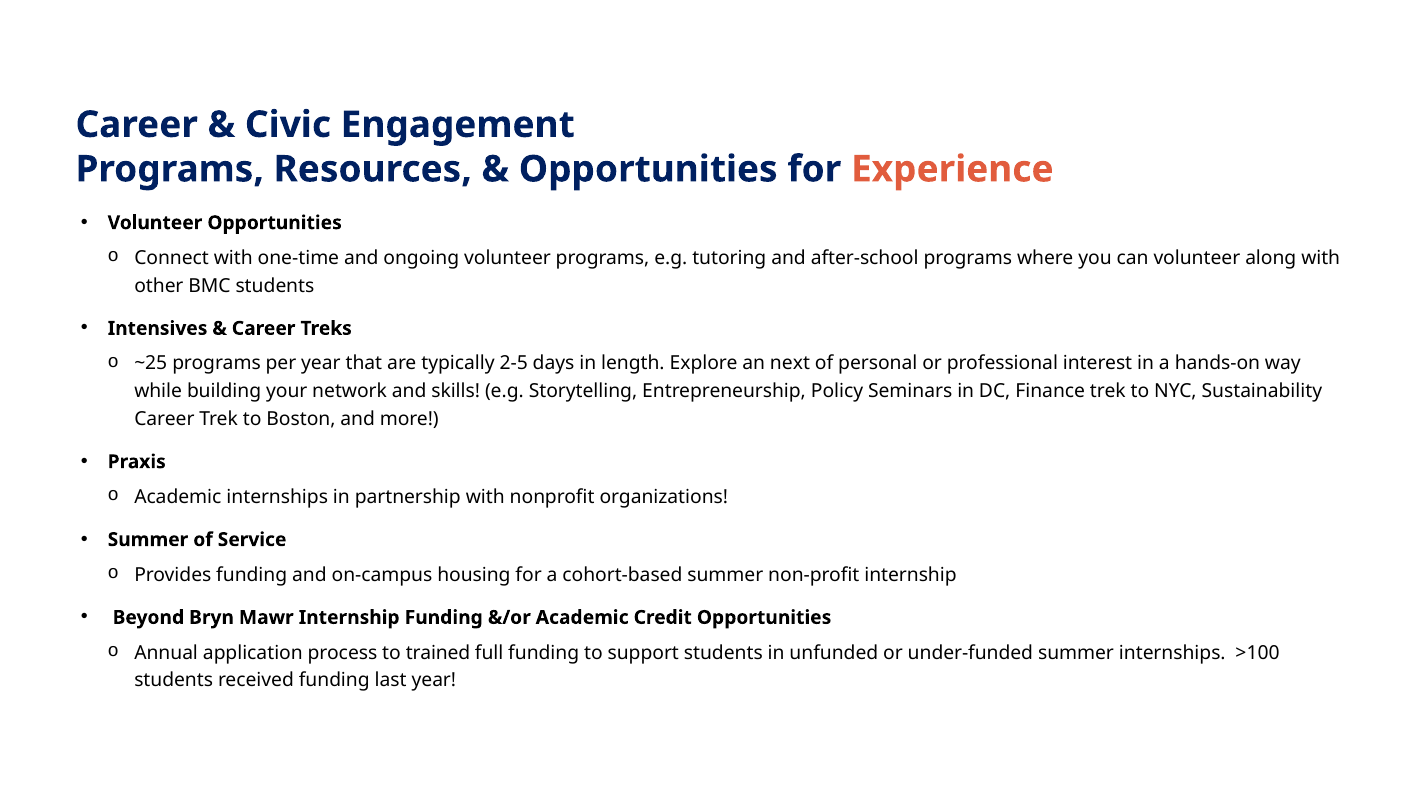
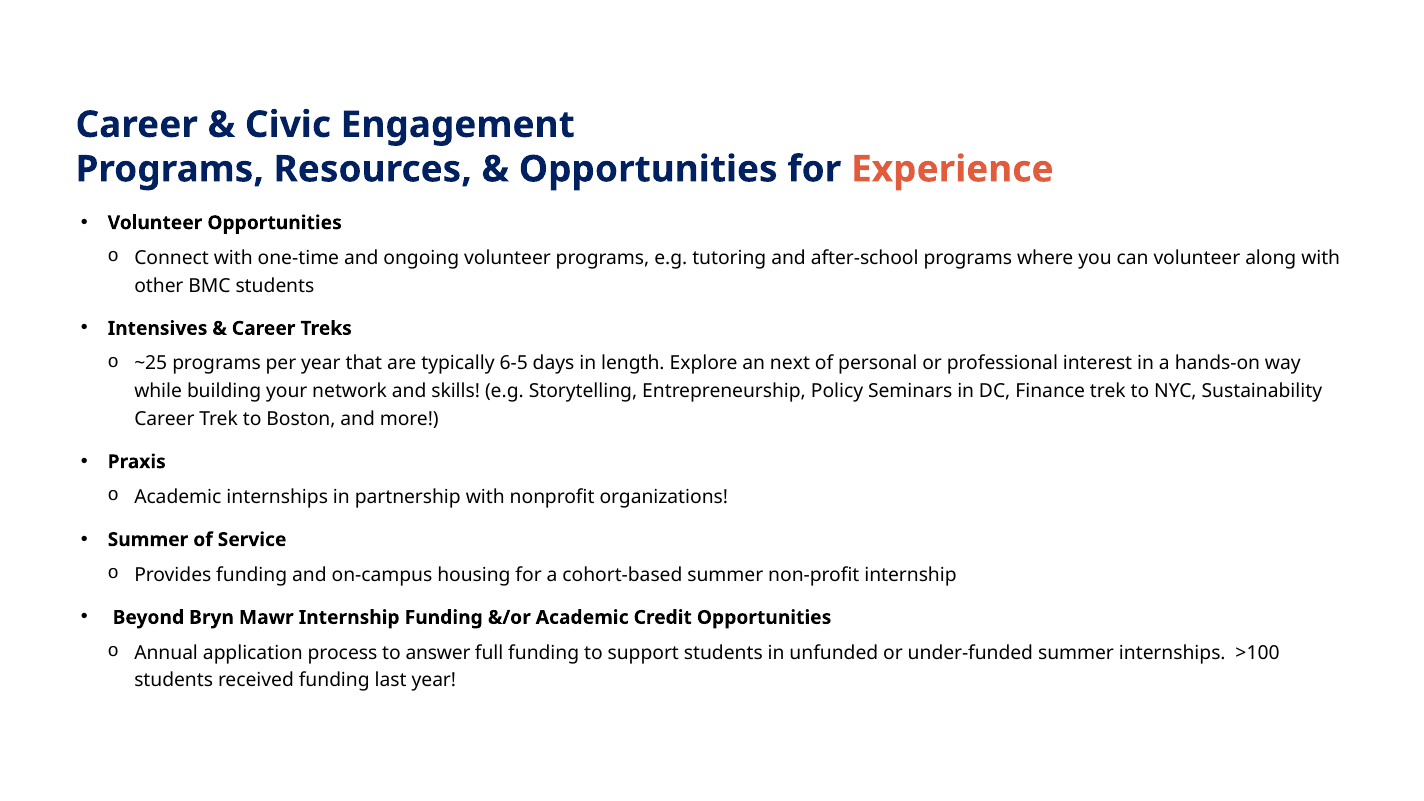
2-5: 2-5 -> 6-5 (514, 364)
trained: trained -> answer (438, 653)
